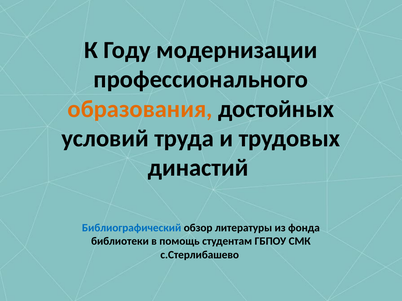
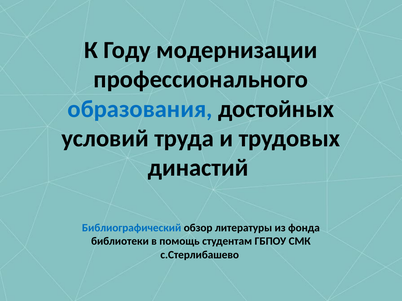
образования colour: orange -> blue (140, 109)
